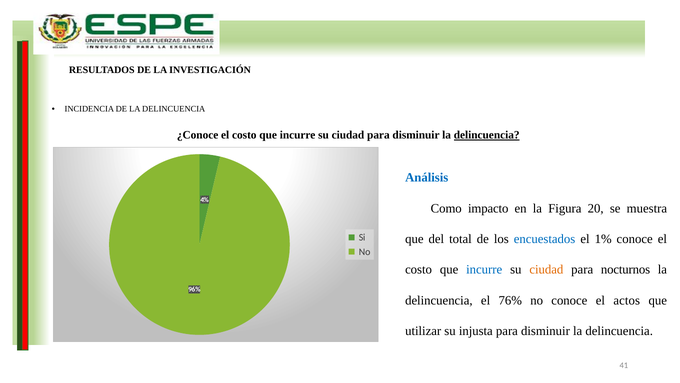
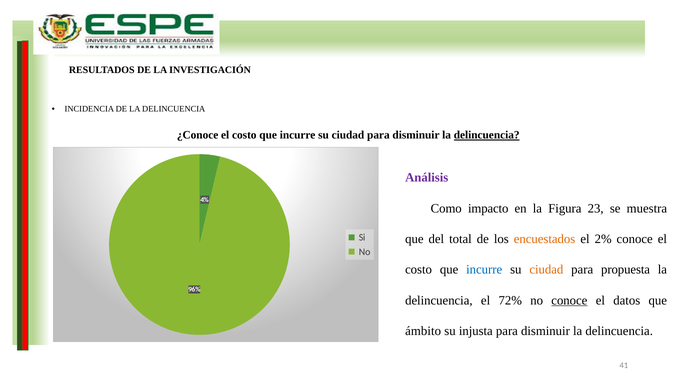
Análisis colour: blue -> purple (427, 178)
20: 20 -> 23 (596, 208)
encuestados colour: blue -> orange (545, 239)
1%: 1% -> 2% (603, 239)
nocturnos: nocturnos -> propuesta (626, 269)
76%: 76% -> 72% (510, 300)
conoce underline: none -> present (569, 300)
actos: actos -> datos (627, 300)
utilizar: utilizar -> ámbito (423, 331)
